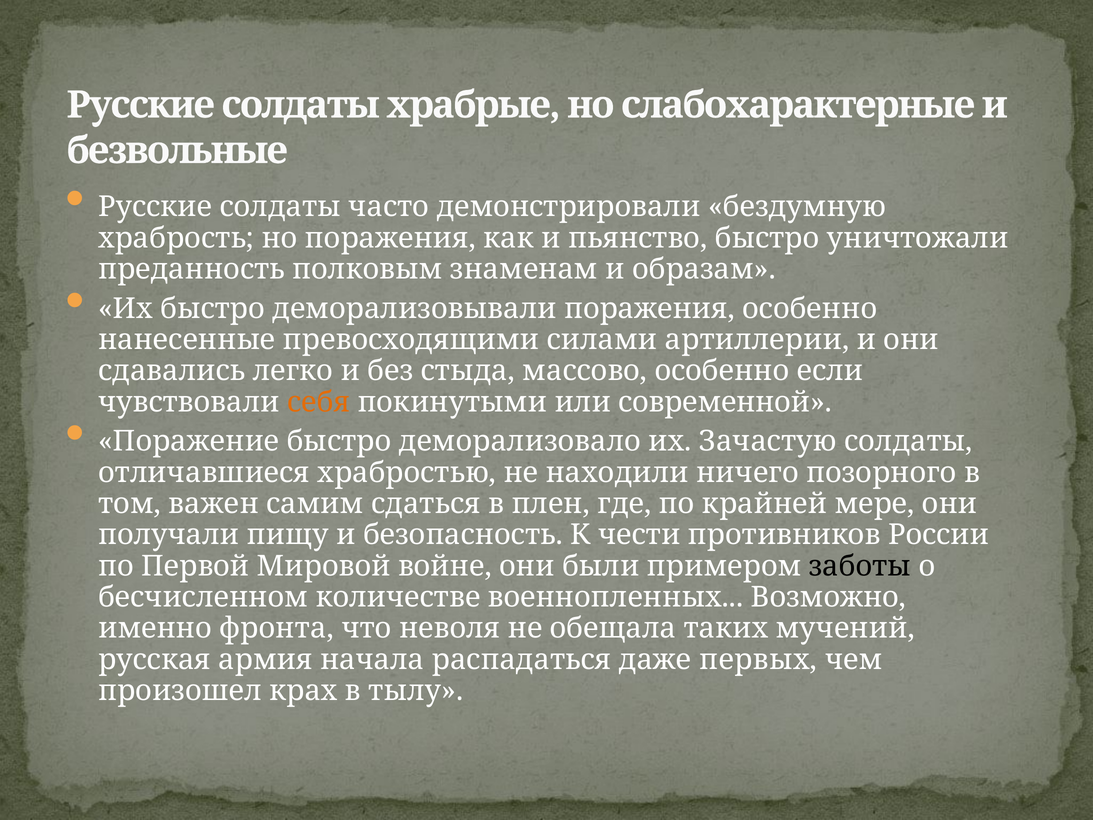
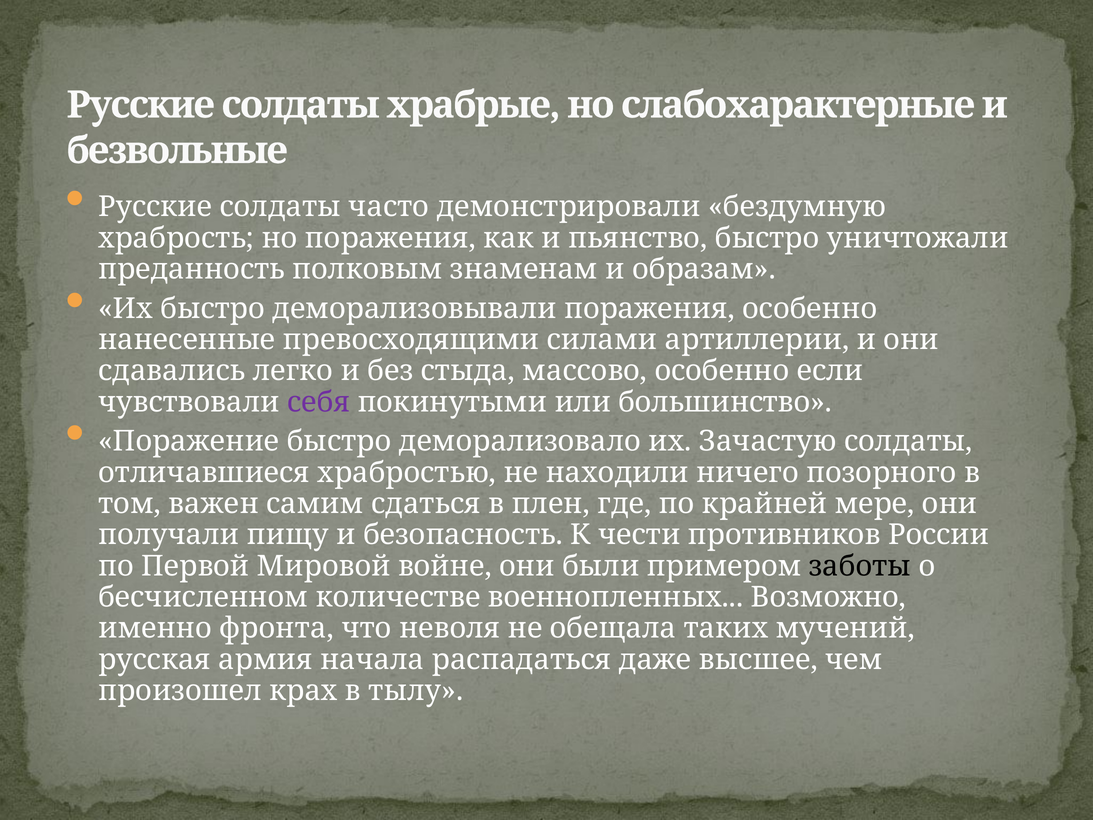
себя colour: orange -> purple (319, 402)
современной: современной -> большинство (725, 402)
первых: первых -> высшее (758, 659)
